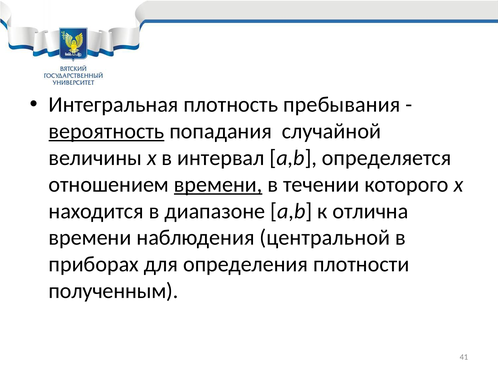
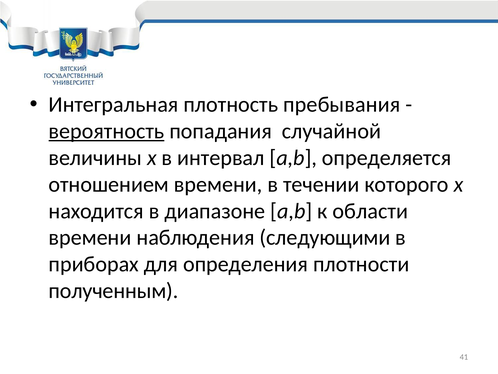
времени underline: present -> none (218, 184)
отлична: отлична -> области (370, 211)
центральной: центральной -> следующими (325, 237)
